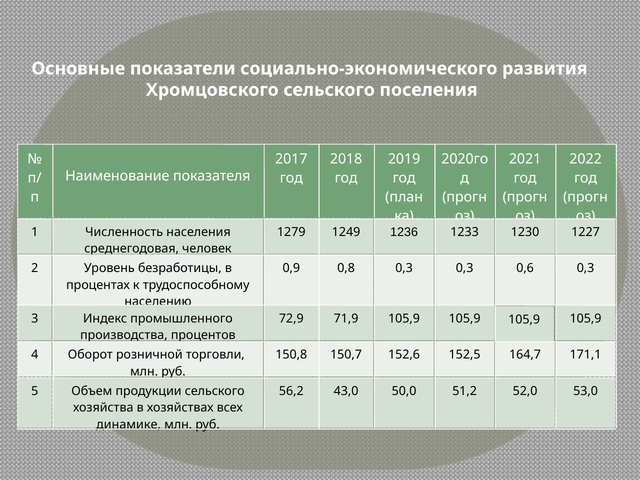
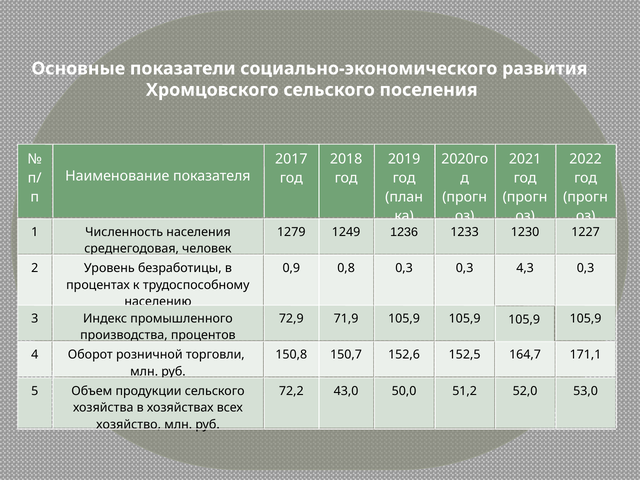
0,6: 0,6 -> 4,3 (525, 268)
56,2: 56,2 -> 72,2 (291, 391)
динамике: динамике -> хозяйство (129, 425)
